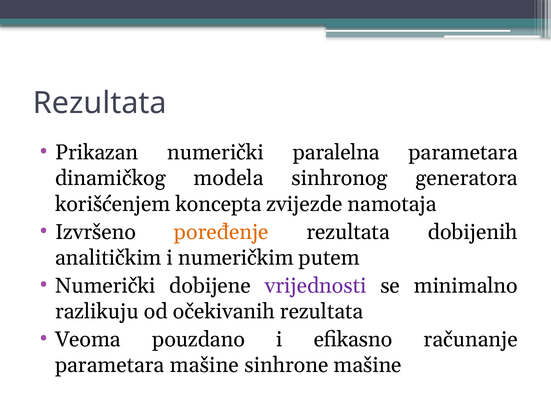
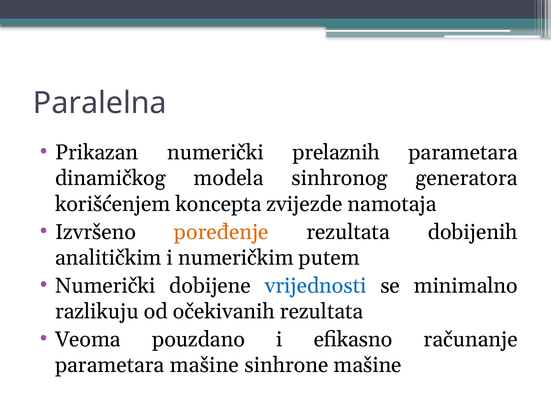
Rezultata: Rezultata -> Paralelna (100, 103)
paralelna: paralelna -> prelaznih (336, 153)
vrijednosti colour: purple -> blue (316, 286)
